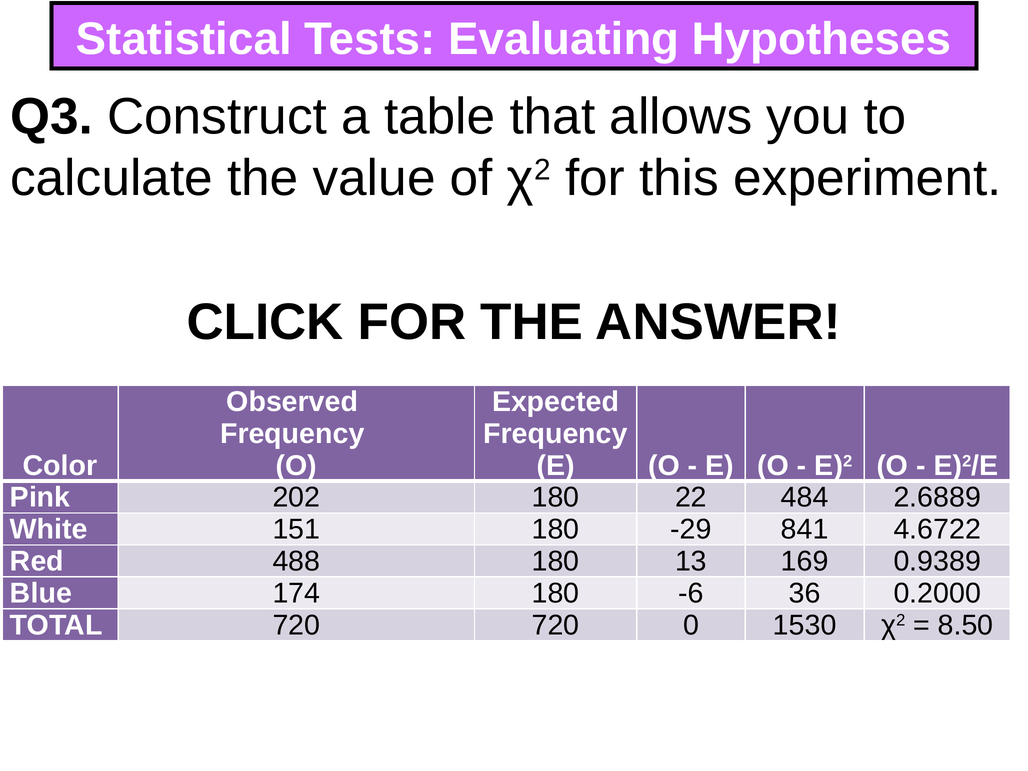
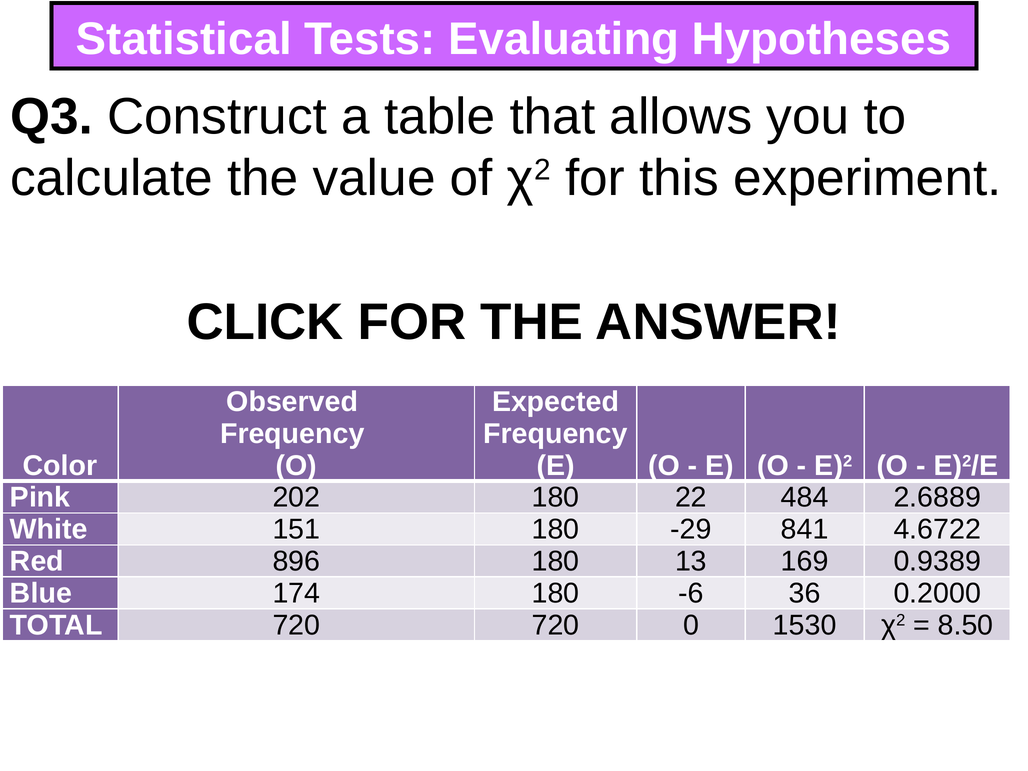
488: 488 -> 896 (296, 561)
